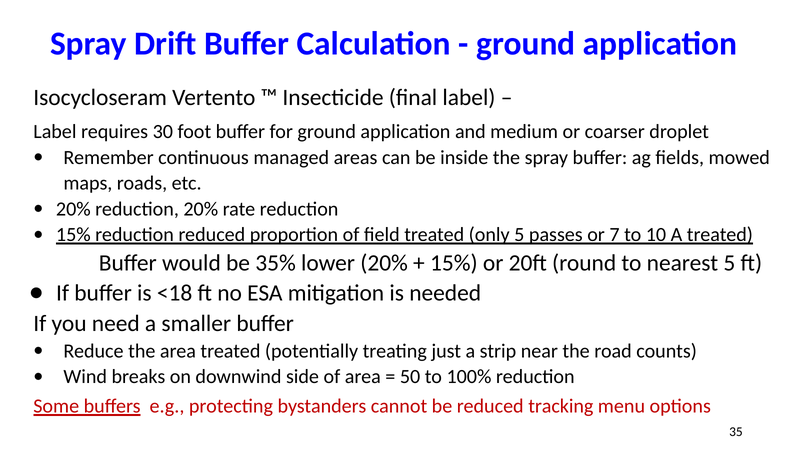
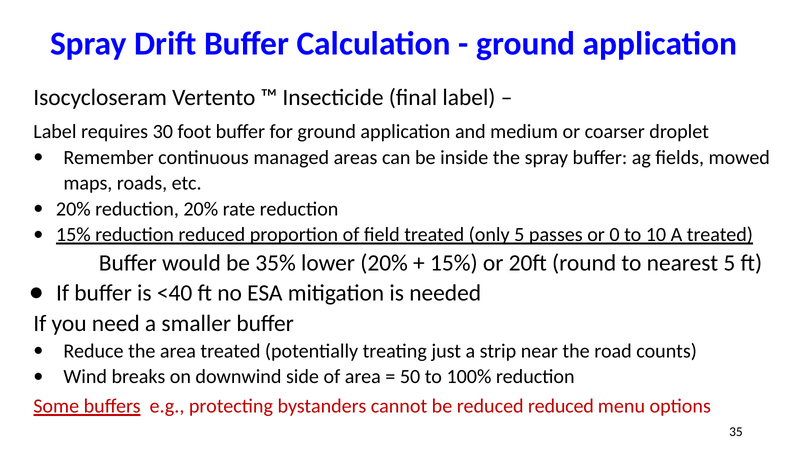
7: 7 -> 0 (614, 235)
<18: <18 -> <40 (175, 293)
reduced tracking: tracking -> reduced (561, 406)
